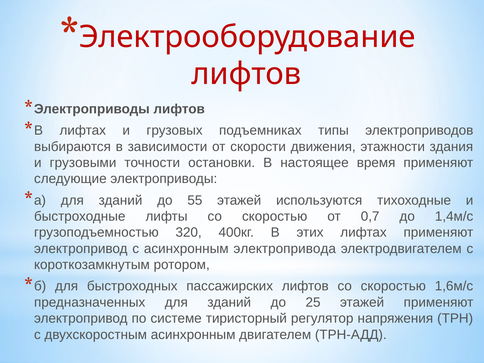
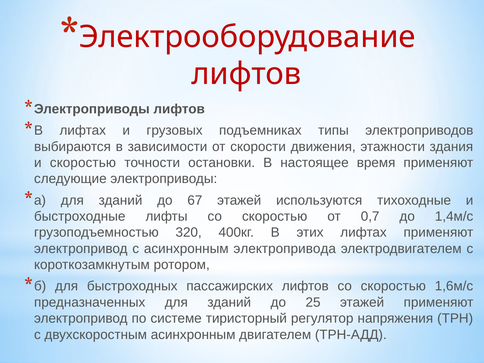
и грузовыми: грузовыми -> скоростью (83, 163)
55: 55 -> 67 (195, 200)
